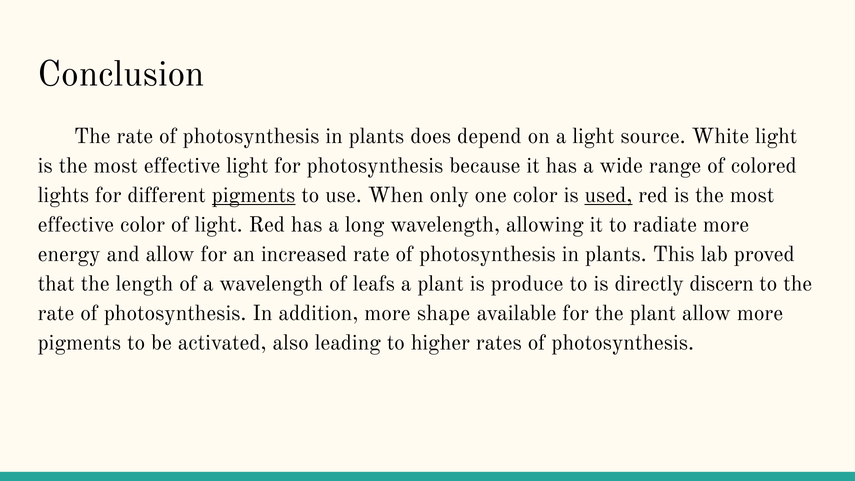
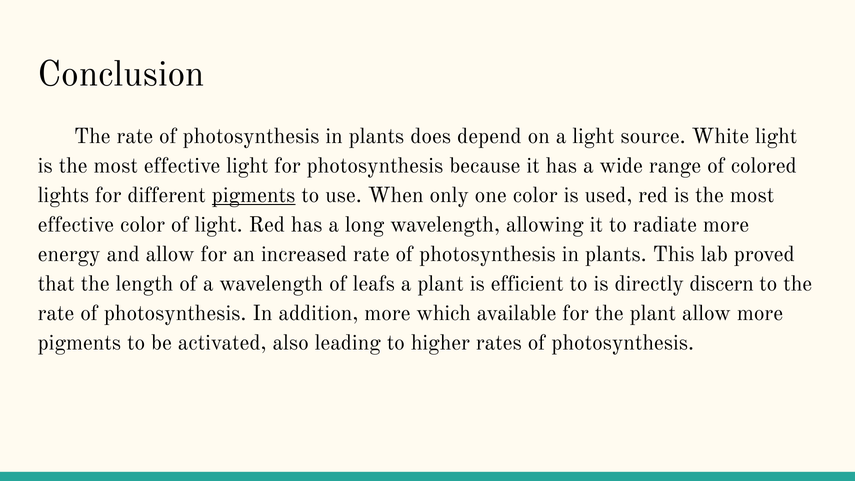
used underline: present -> none (609, 195)
produce: produce -> efficient (527, 284)
shape: shape -> which (444, 313)
